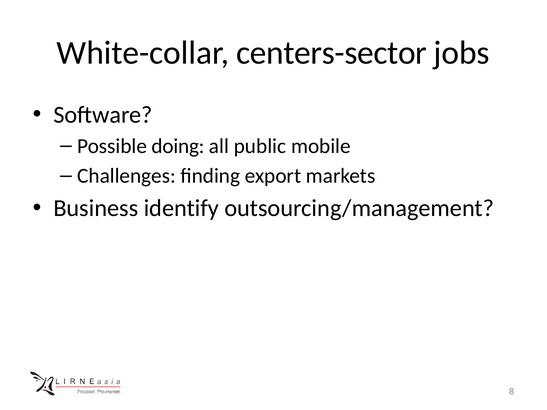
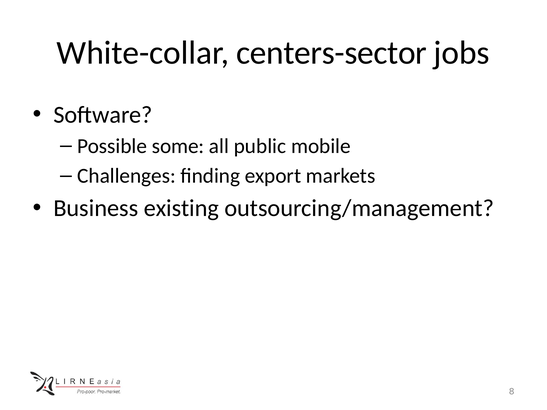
doing: doing -> some (178, 146)
identify: identify -> existing (181, 208)
